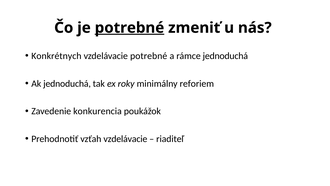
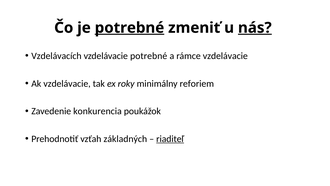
nás underline: none -> present (255, 28)
Konkrétnych: Konkrétnych -> Vzdelávacích (56, 56)
rámce jednoduchá: jednoduchá -> vzdelávacie (225, 56)
Ak jednoduchá: jednoduchá -> vzdelávacie (67, 83)
vzťah vzdelávacie: vzdelávacie -> základných (125, 139)
riaditeľ underline: none -> present (170, 139)
